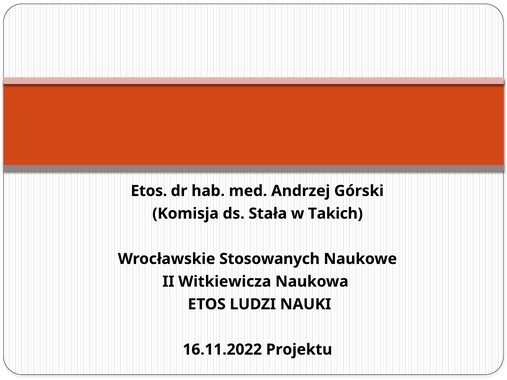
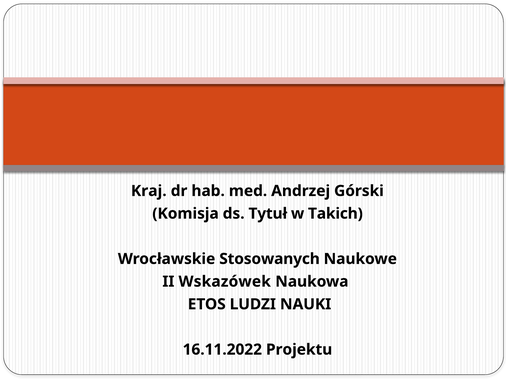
Etos: Etos -> Kraj (149, 191)
Stała: Stała -> Tytuł (268, 214)
Witkiewicza: Witkiewicza -> Wskazówek (225, 282)
